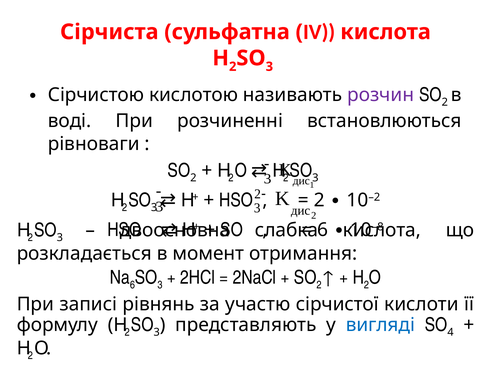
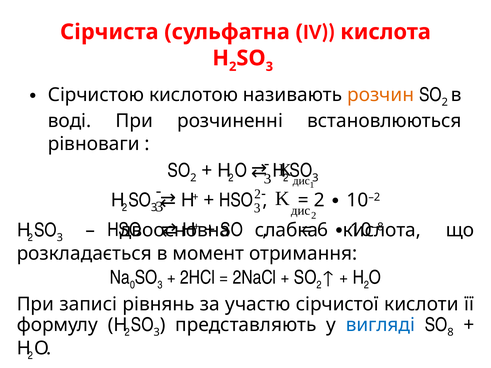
розчин colour: purple -> orange (381, 95)
6: 6 -> 0 (132, 285)
4: 4 -> 8 (450, 333)
